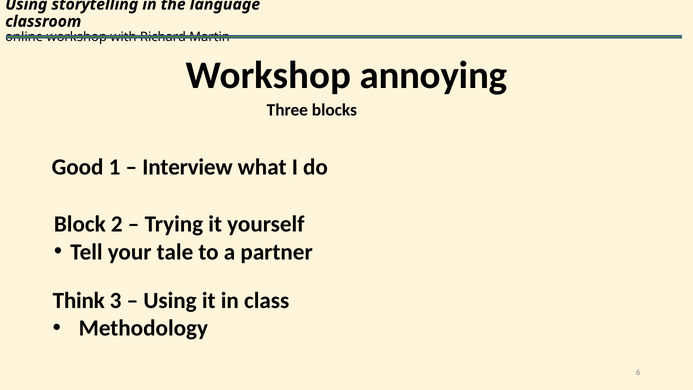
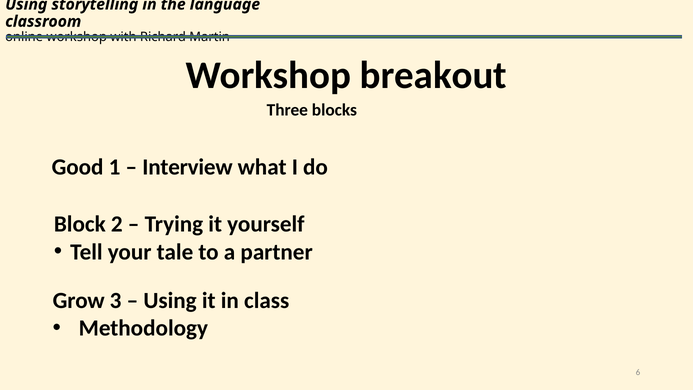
annoying: annoying -> breakout (433, 76)
Think: Think -> Grow (79, 300)
